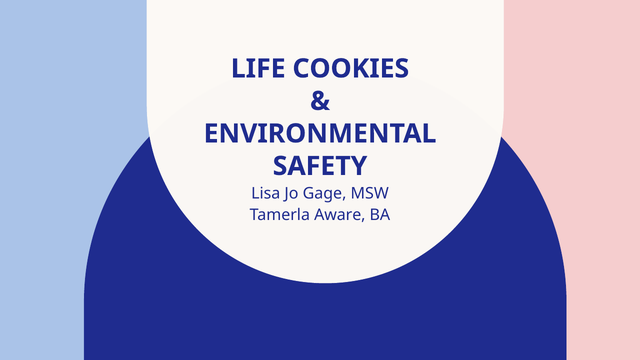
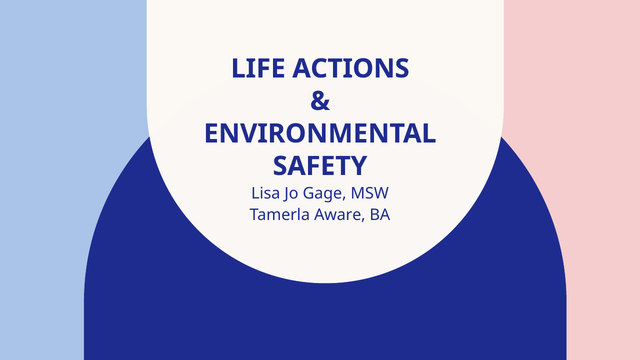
COOKIES: COOKIES -> ACTIONS (351, 69)
